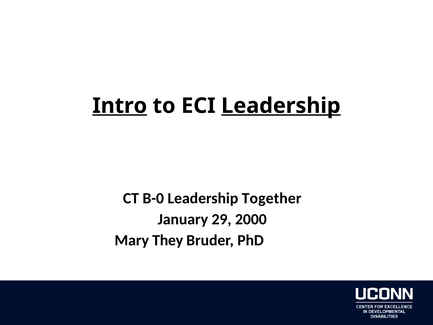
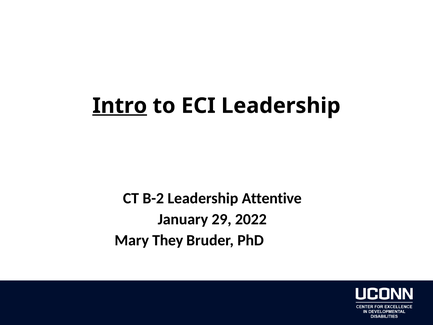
Leadership underline: present -> none (281, 106)
B-0: B-0 -> B-2 (153, 198)
Together: Together -> Attentive (272, 198)
2000: 2000 -> 2022 (251, 219)
